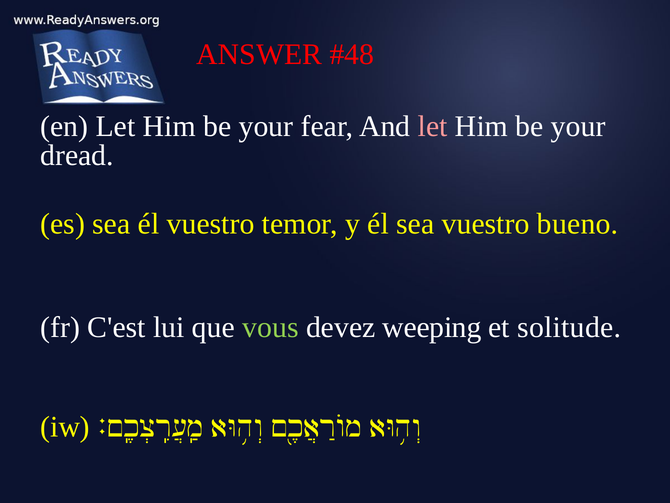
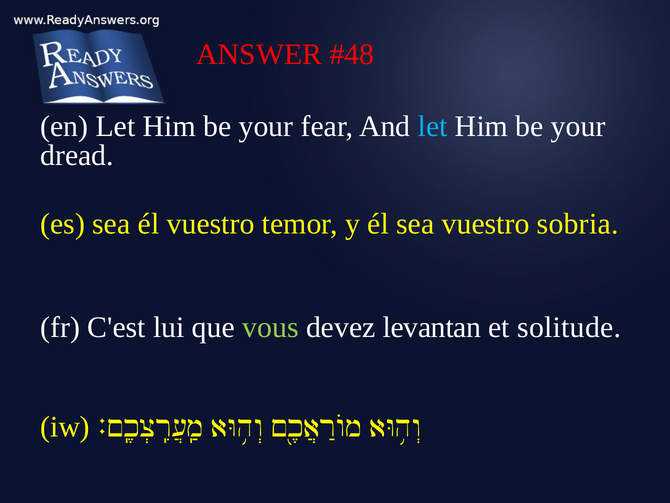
let colour: pink -> light blue (433, 127)
bueno: bueno -> sobria (578, 224)
weeping: weeping -> levantan (432, 327)
